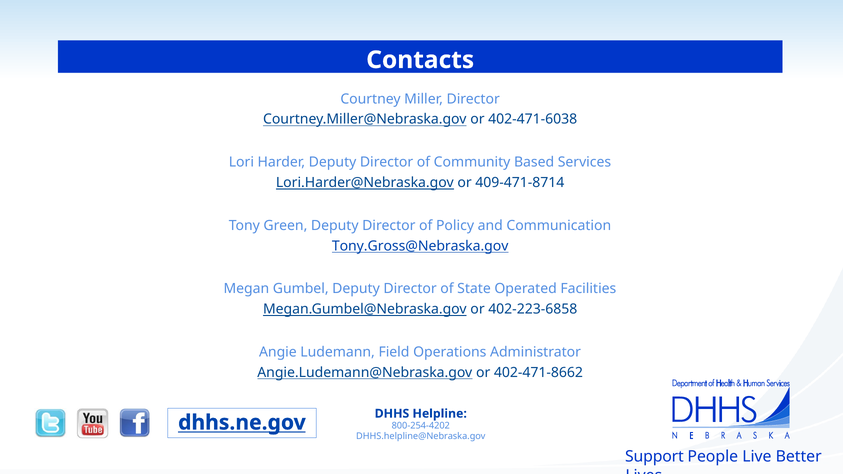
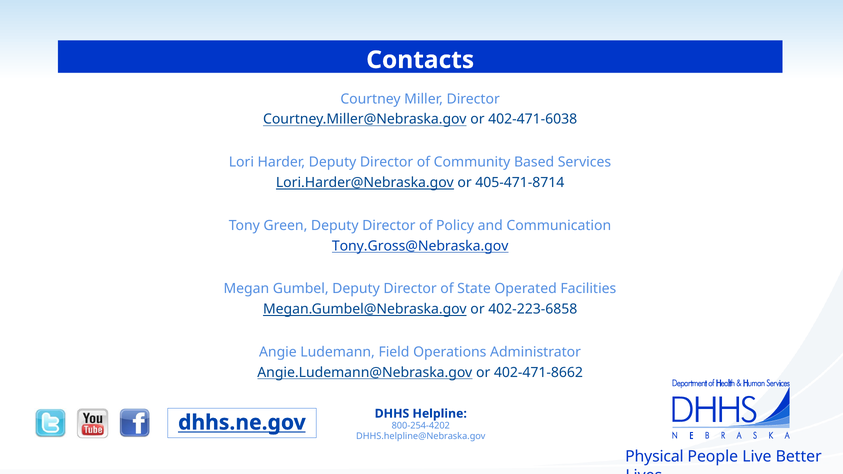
409-471-8714: 409-471-8714 -> 405-471-8714 (520, 183)
Support: Support -> Physical (654, 457)
